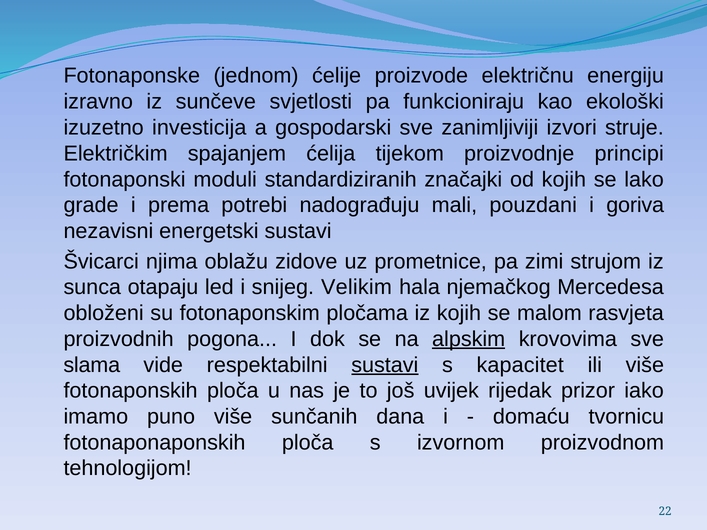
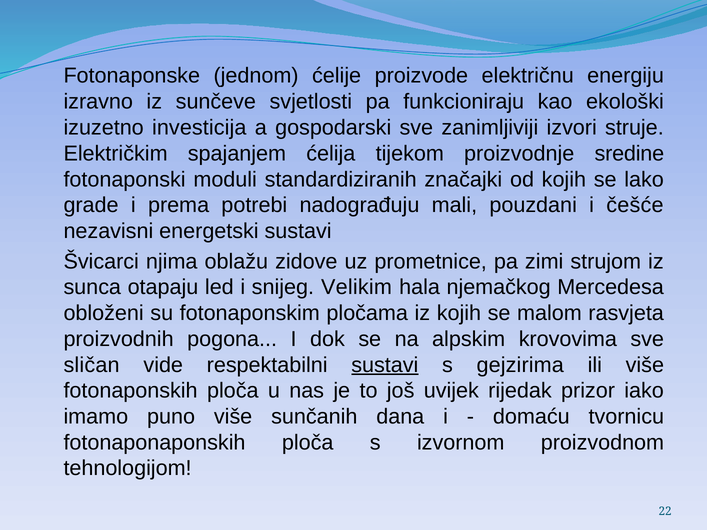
principi: principi -> sredine (629, 154)
goriva: goriva -> češće (635, 205)
alpskim underline: present -> none (469, 339)
slama: slama -> sličan (92, 365)
kapacitet: kapacitet -> gejzirima (520, 365)
